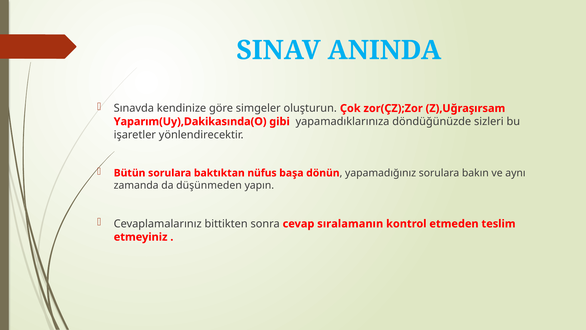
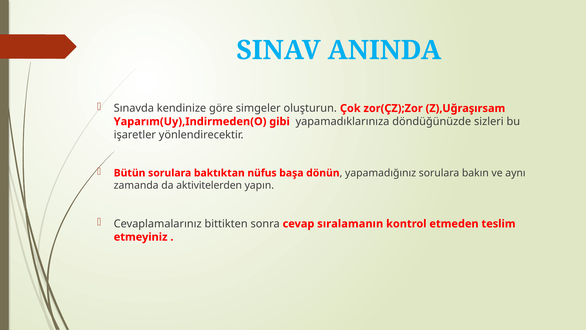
Yaparım(Uy),Dakikasında(O: Yaparım(Uy),Dakikasında(O -> Yaparım(Uy),Indirmeden(O (190, 121)
düşünmeden: düşünmeden -> aktivitelerden (209, 185)
